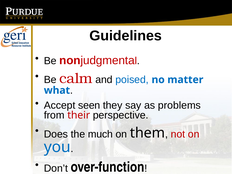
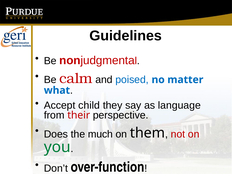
seen: seen -> child (89, 105)
problems: problems -> language (179, 105)
you colour: blue -> green (57, 147)
